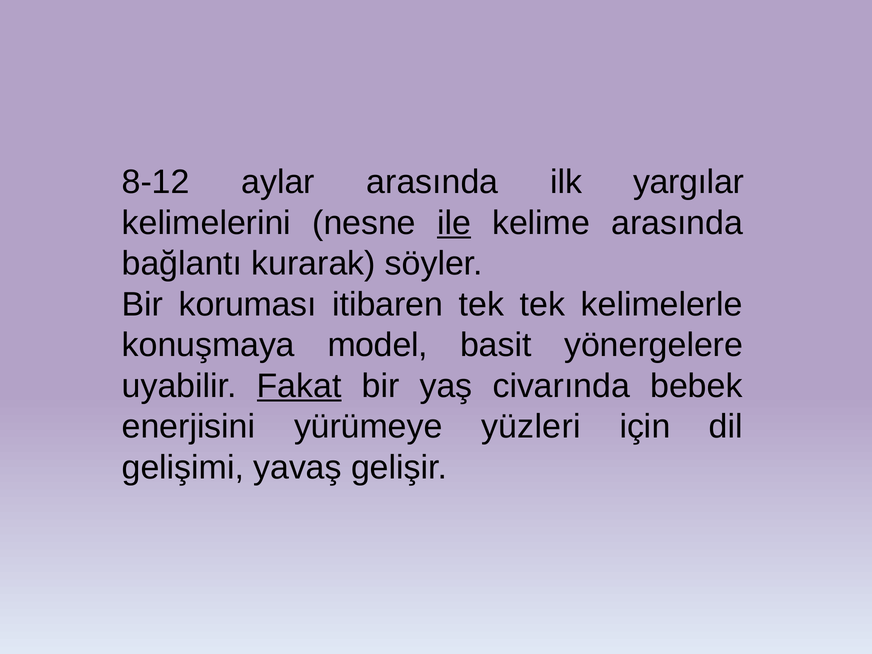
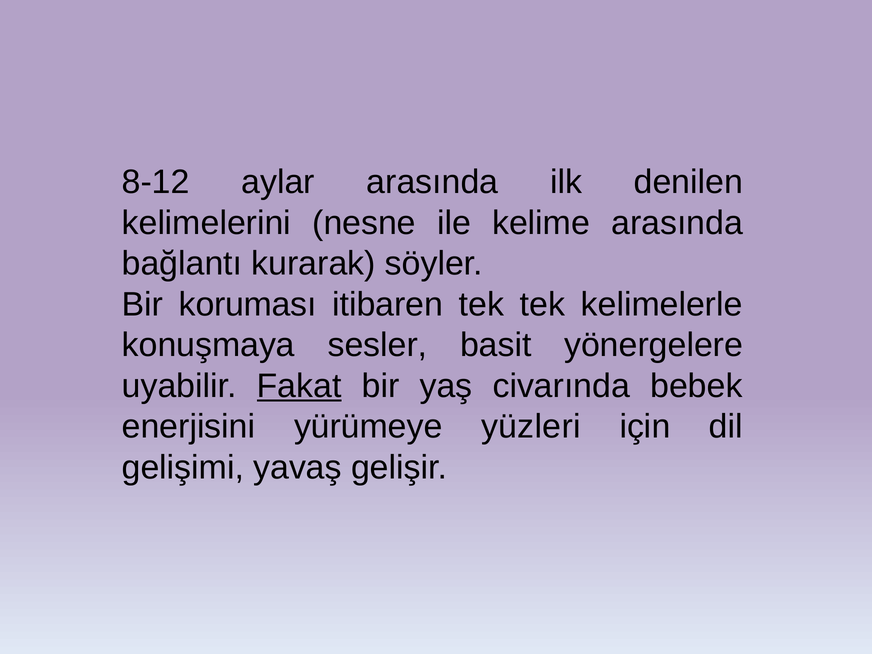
yargılar: yargılar -> denilen (688, 182)
ile underline: present -> none (454, 223)
model: model -> sesler (377, 345)
